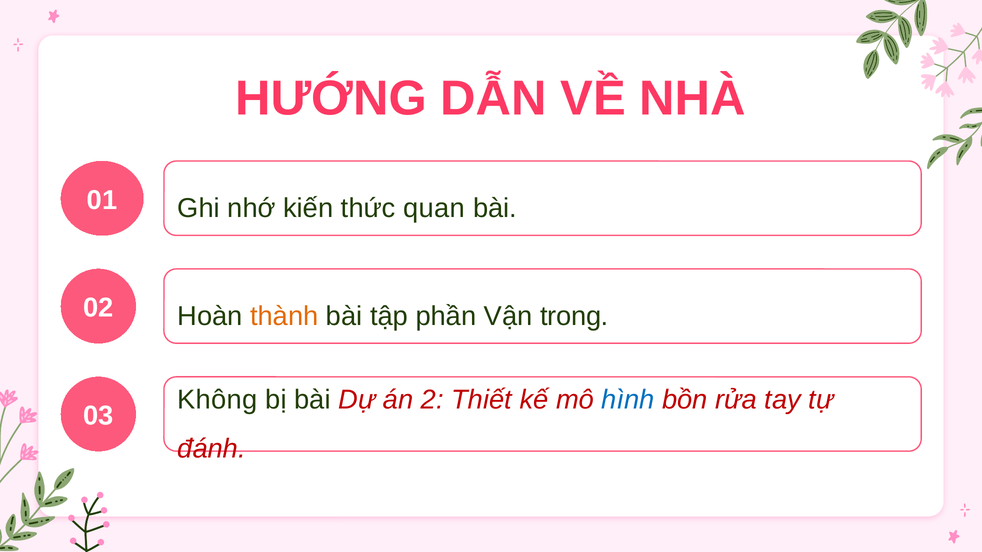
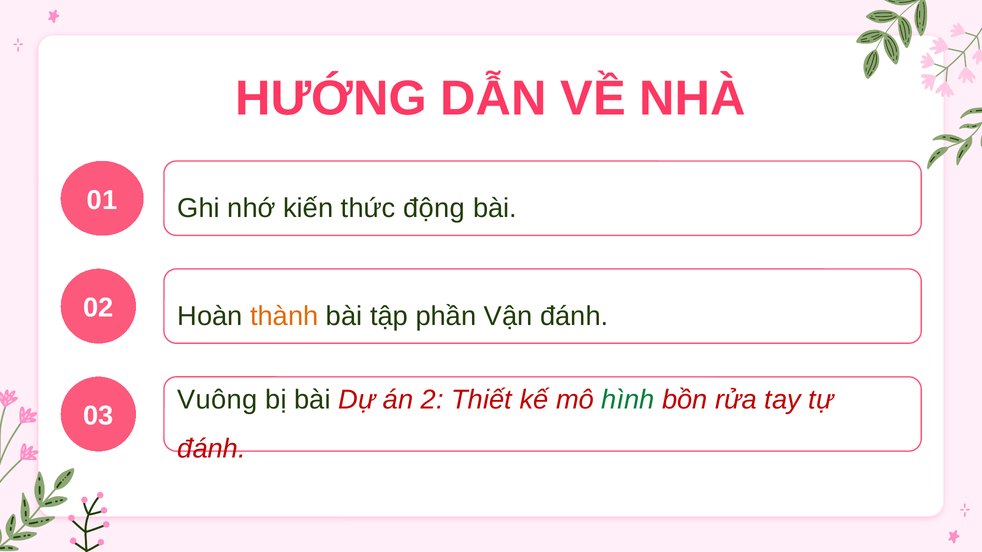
quan: quan -> động (434, 208)
Vận trong: trong -> đánh (574, 316)
Không: Không -> Vuông (217, 400)
hình colour: blue -> green (628, 400)
